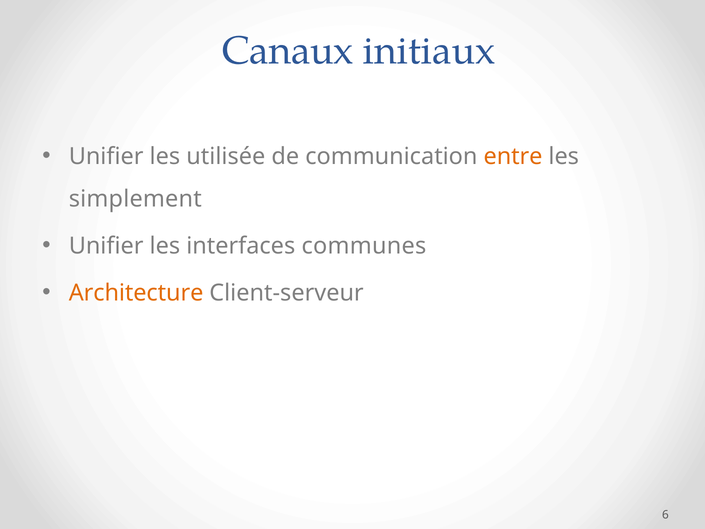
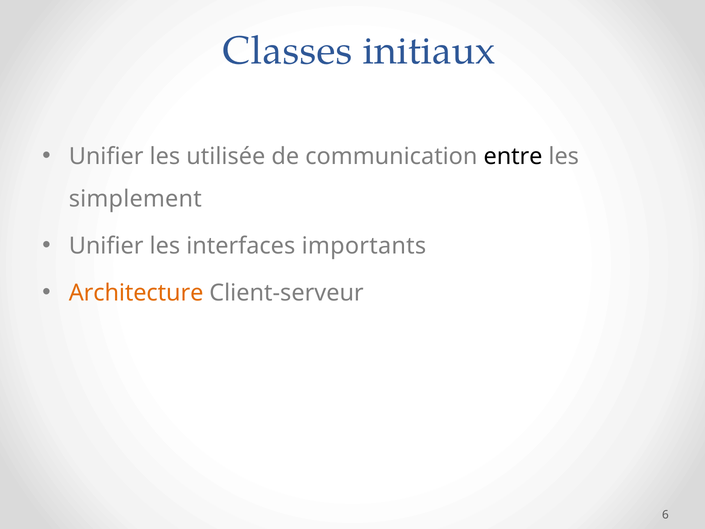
Canaux: Canaux -> Classes (287, 51)
entre colour: orange -> black (513, 156)
communes: communes -> importants (364, 246)
